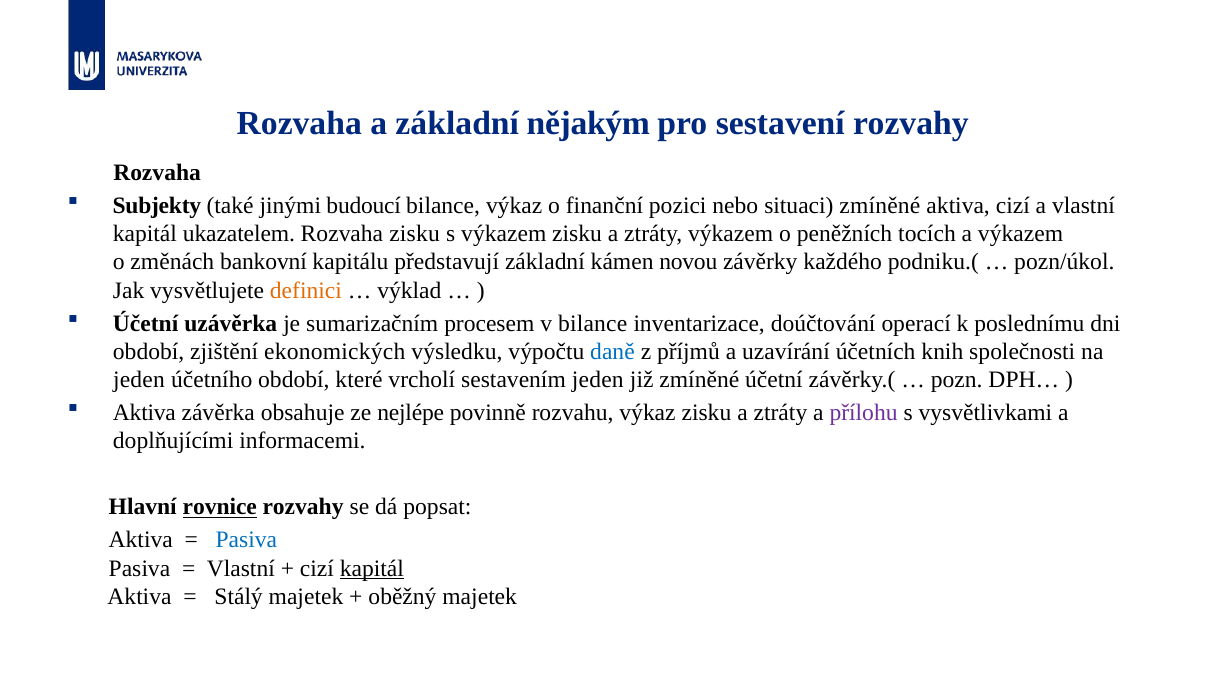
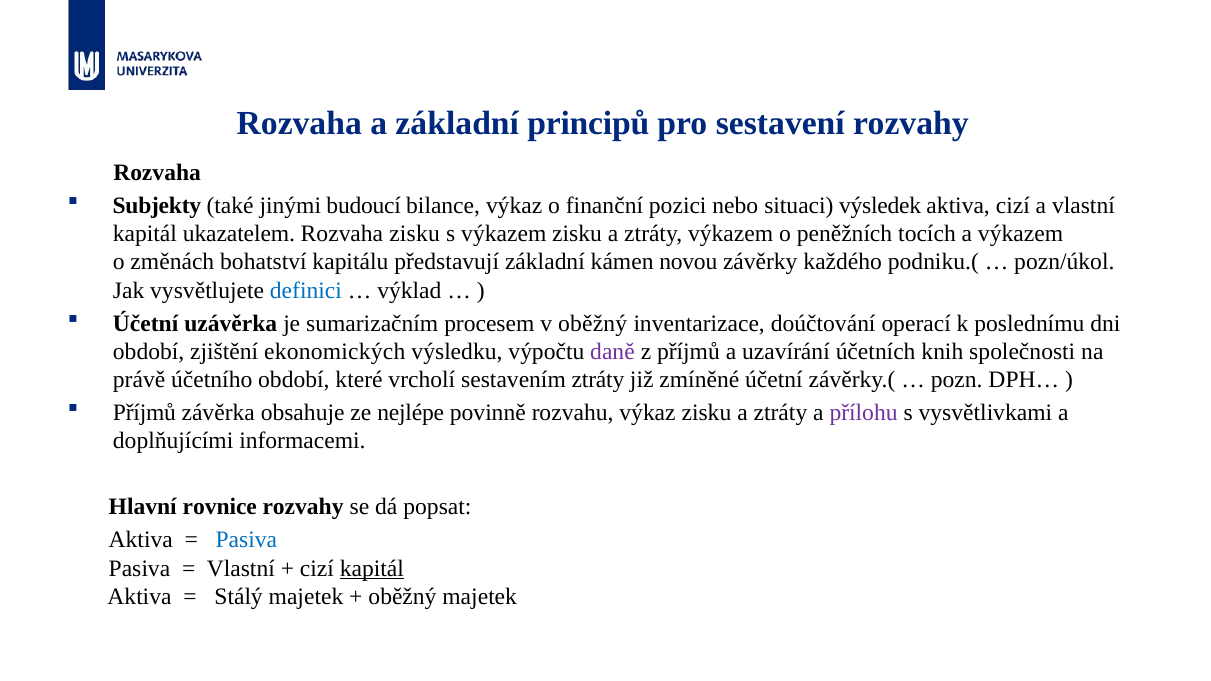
nějakým: nějakým -> principů (588, 123)
situaci zmíněné: zmíněné -> výsledek (880, 206)
bankovní: bankovní -> bohatství (263, 262)
definici colour: orange -> blue (306, 291)
v bilance: bilance -> oběžný (593, 324)
daně colour: blue -> purple (612, 352)
jeden: jeden -> právě (139, 380)
sestavením jeden: jeden -> ztráty (598, 380)
Aktiva: Aktiva -> Příjmů (144, 413)
rovnice underline: present -> none (220, 507)
